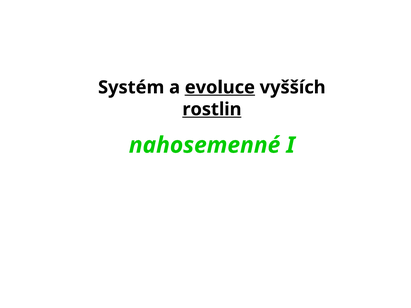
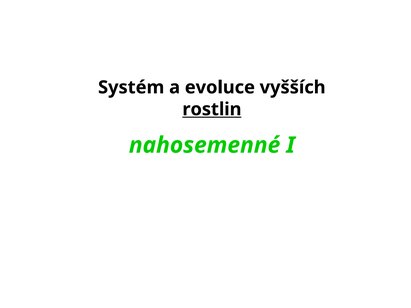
evoluce underline: present -> none (220, 87)
